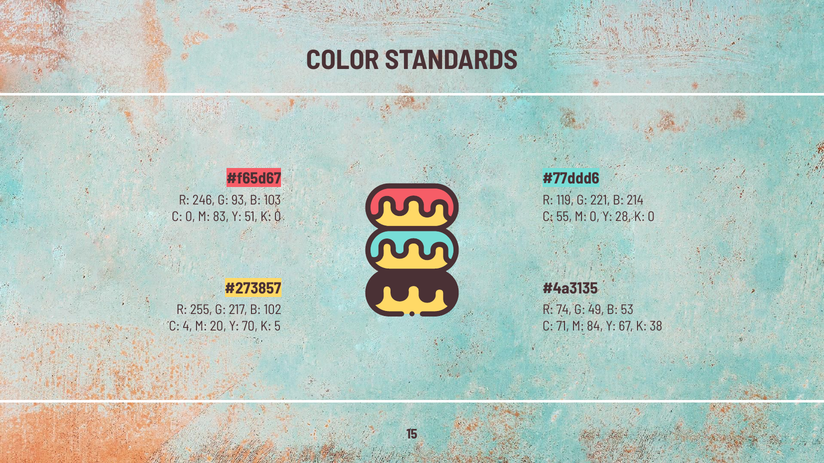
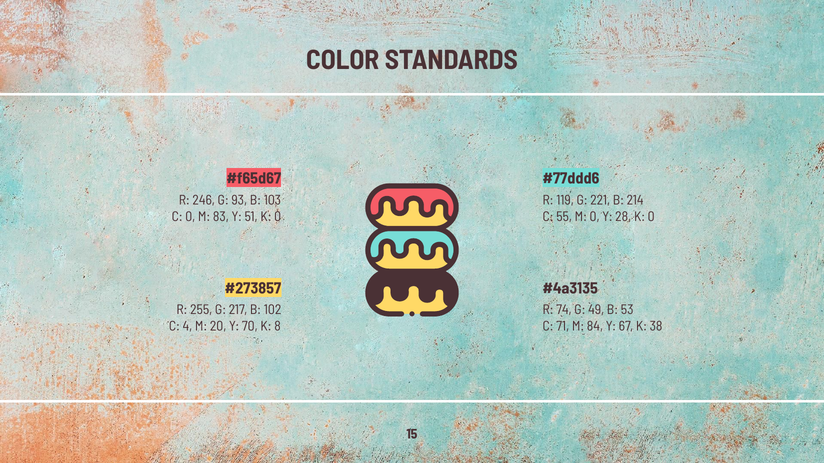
5: 5 -> 8 (278, 327)
